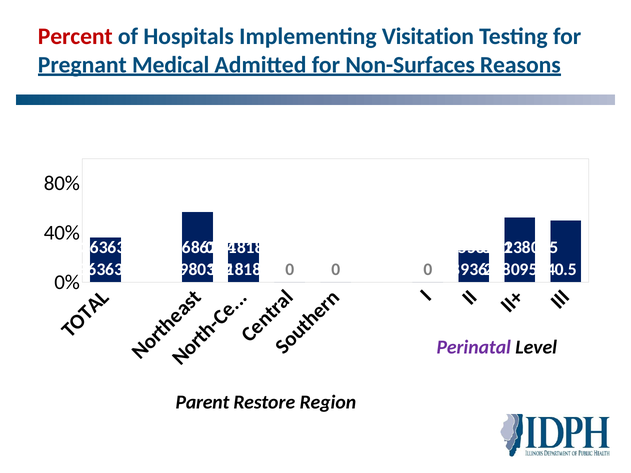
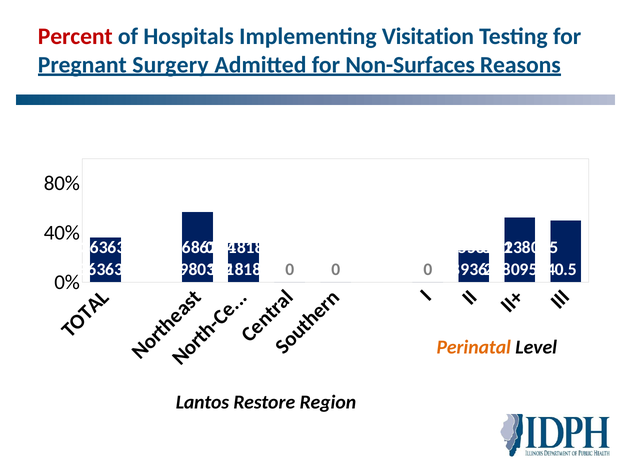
Medical: Medical -> Surgery (170, 65)
Perinatal colour: purple -> orange (474, 348)
Parent: Parent -> Lantos (202, 402)
